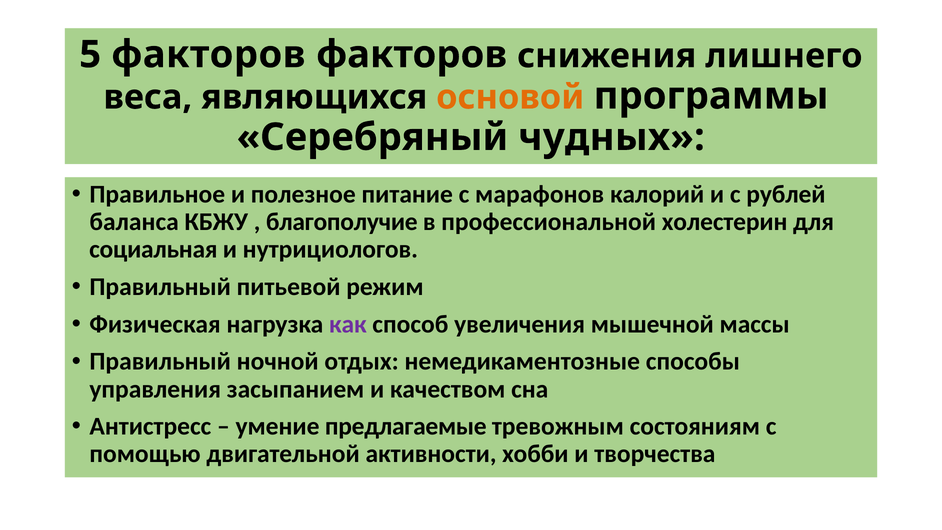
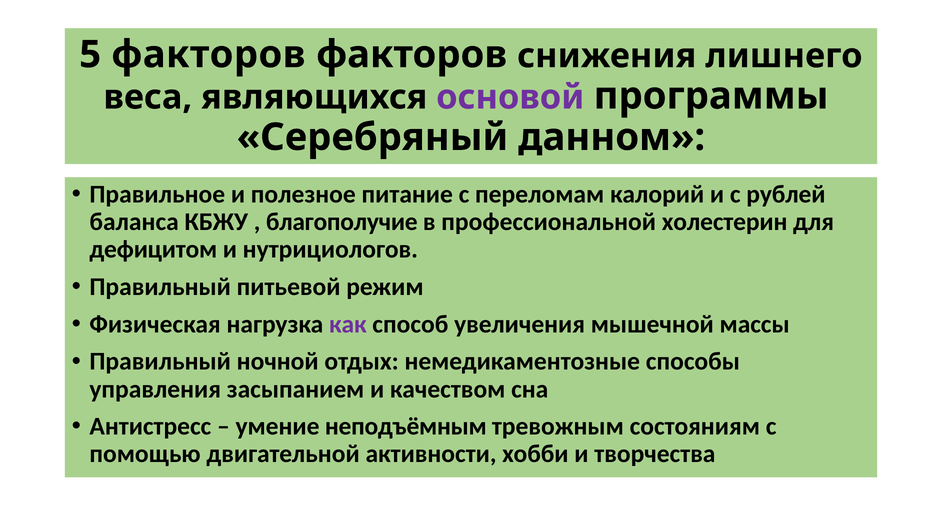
основой colour: orange -> purple (510, 97)
чудных: чудных -> данном (612, 137)
марафонов: марафонов -> переломам (540, 194)
социальная: социальная -> дефицитом (153, 249)
предлагаемые: предлагаемые -> неподъёмным (406, 426)
